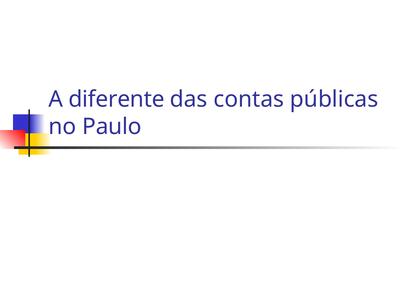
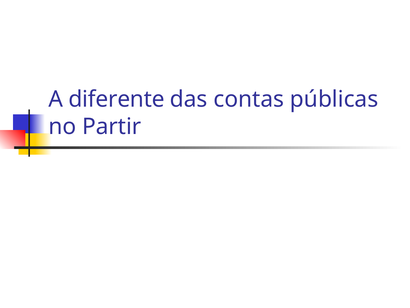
Paulo: Paulo -> Partir (112, 127)
